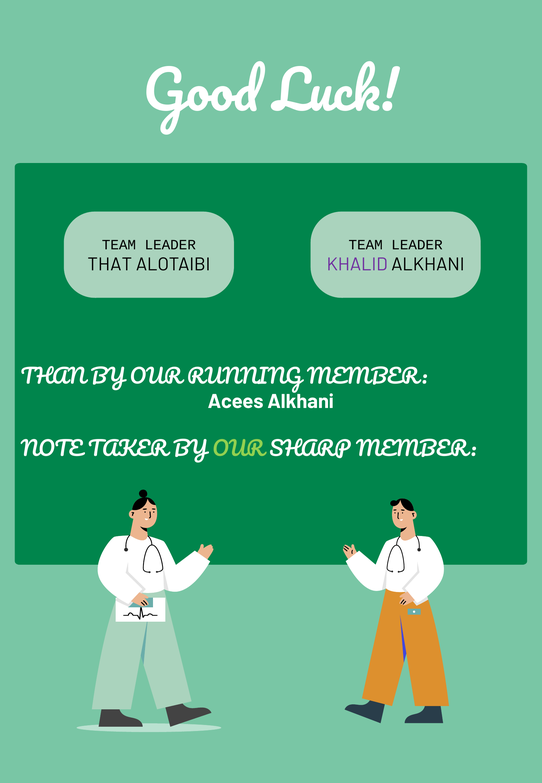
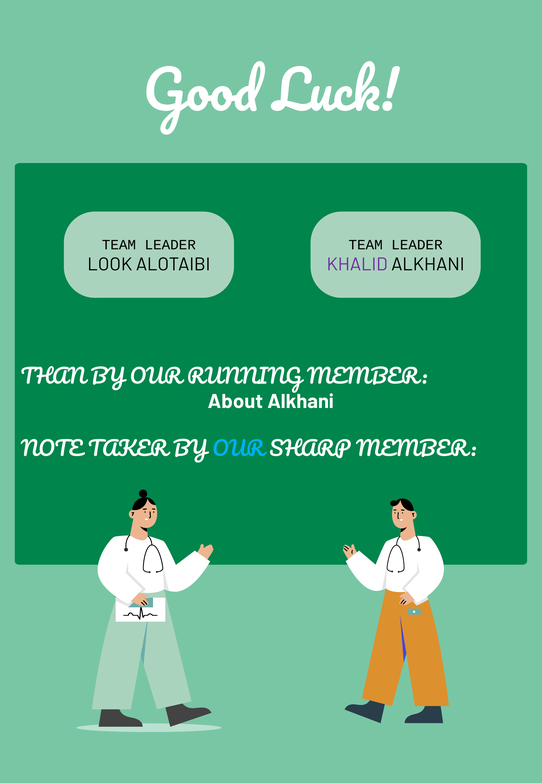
THAT: THAT -> LOOK (110, 264)
Acees: Acees -> About (236, 401)
OUR colour: light green -> light blue (238, 450)
